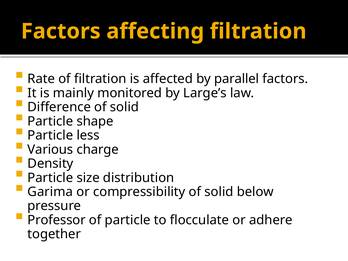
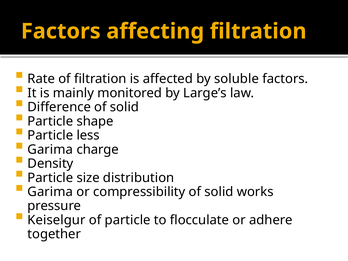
parallel: parallel -> soluble (236, 79)
Various: Various -> Garima (50, 149)
below: below -> works (255, 192)
Professor: Professor -> Keiselgur (56, 220)
